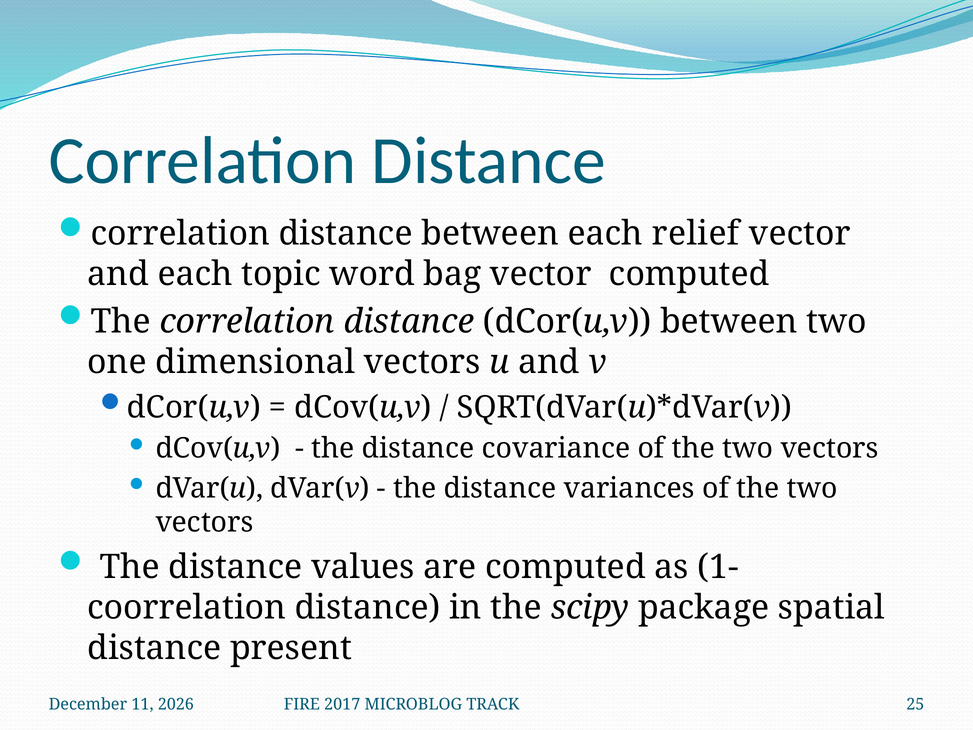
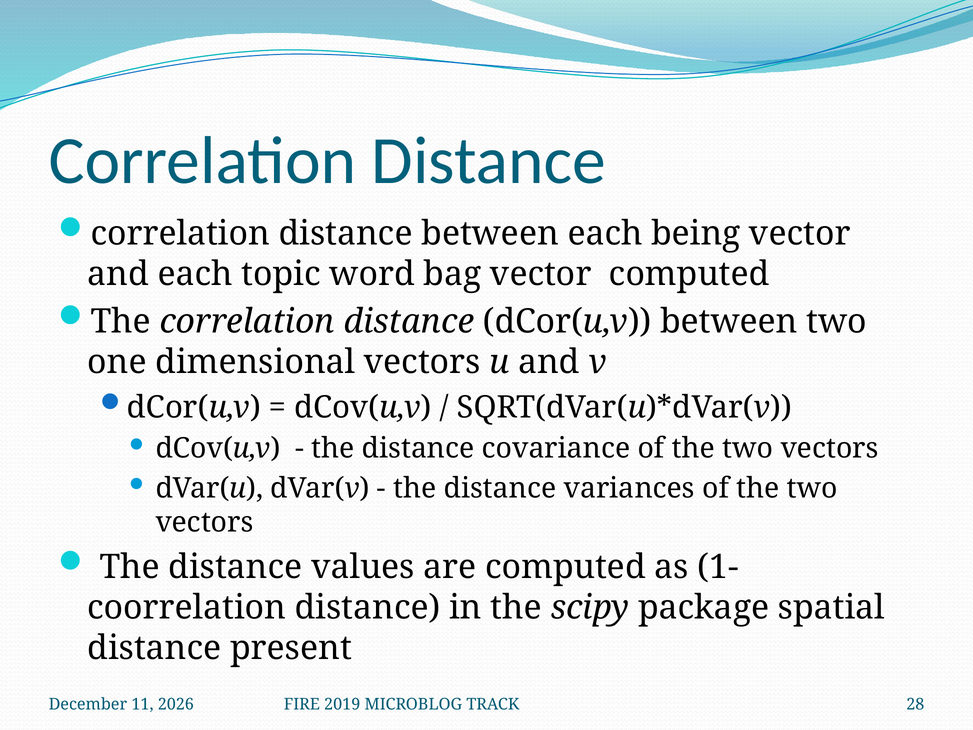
relief: relief -> being (696, 233)
2017: 2017 -> 2019 (342, 704)
25: 25 -> 28 (915, 704)
